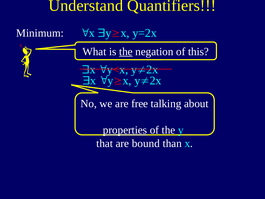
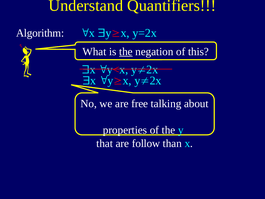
Minimum: Minimum -> Algorithm (40, 33)
properties underline: present -> none (125, 130)
bound: bound -> follow (146, 143)
